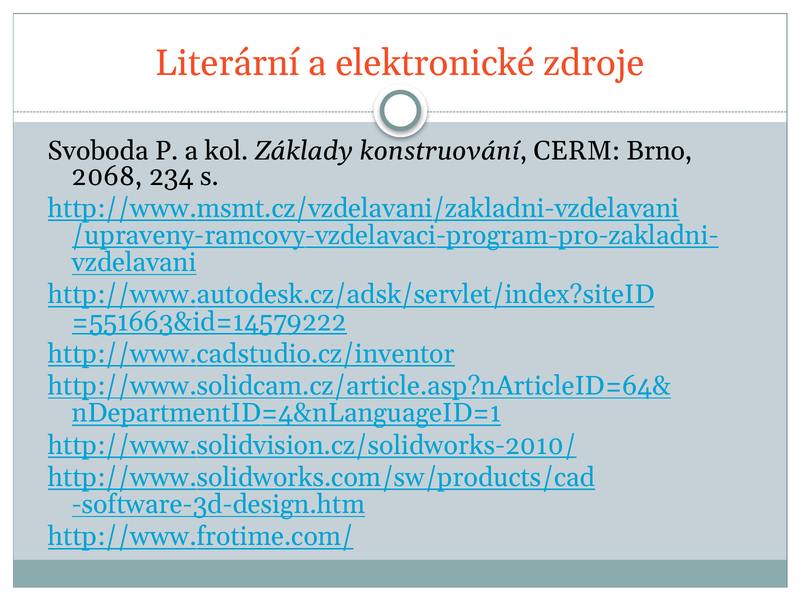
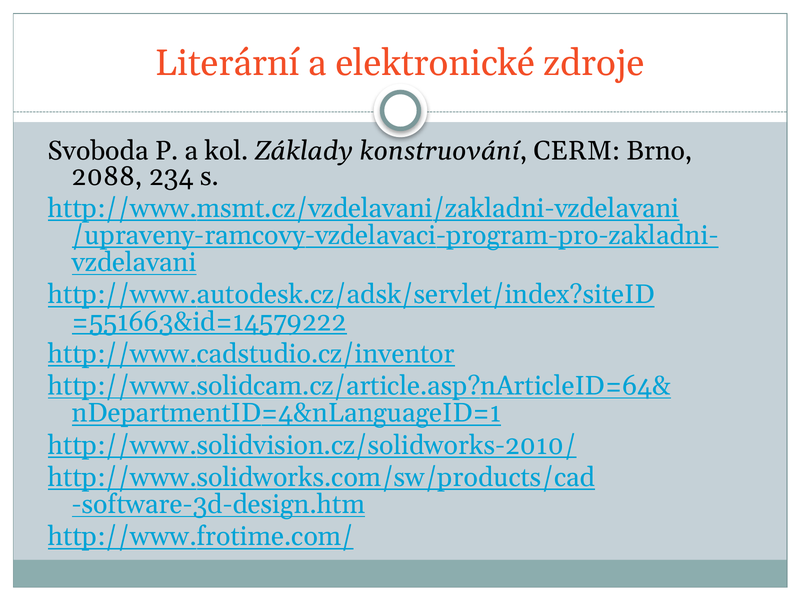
2068: 2068 -> 2088 (107, 176)
